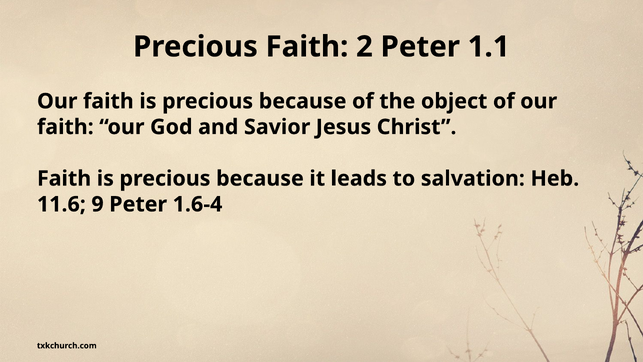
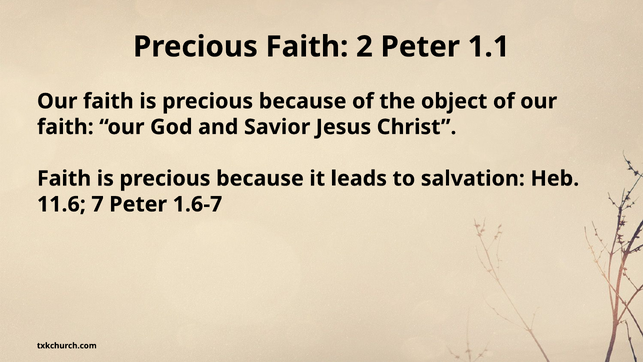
9: 9 -> 7 (98, 204)
1.6-4: 1.6-4 -> 1.6-7 (197, 204)
